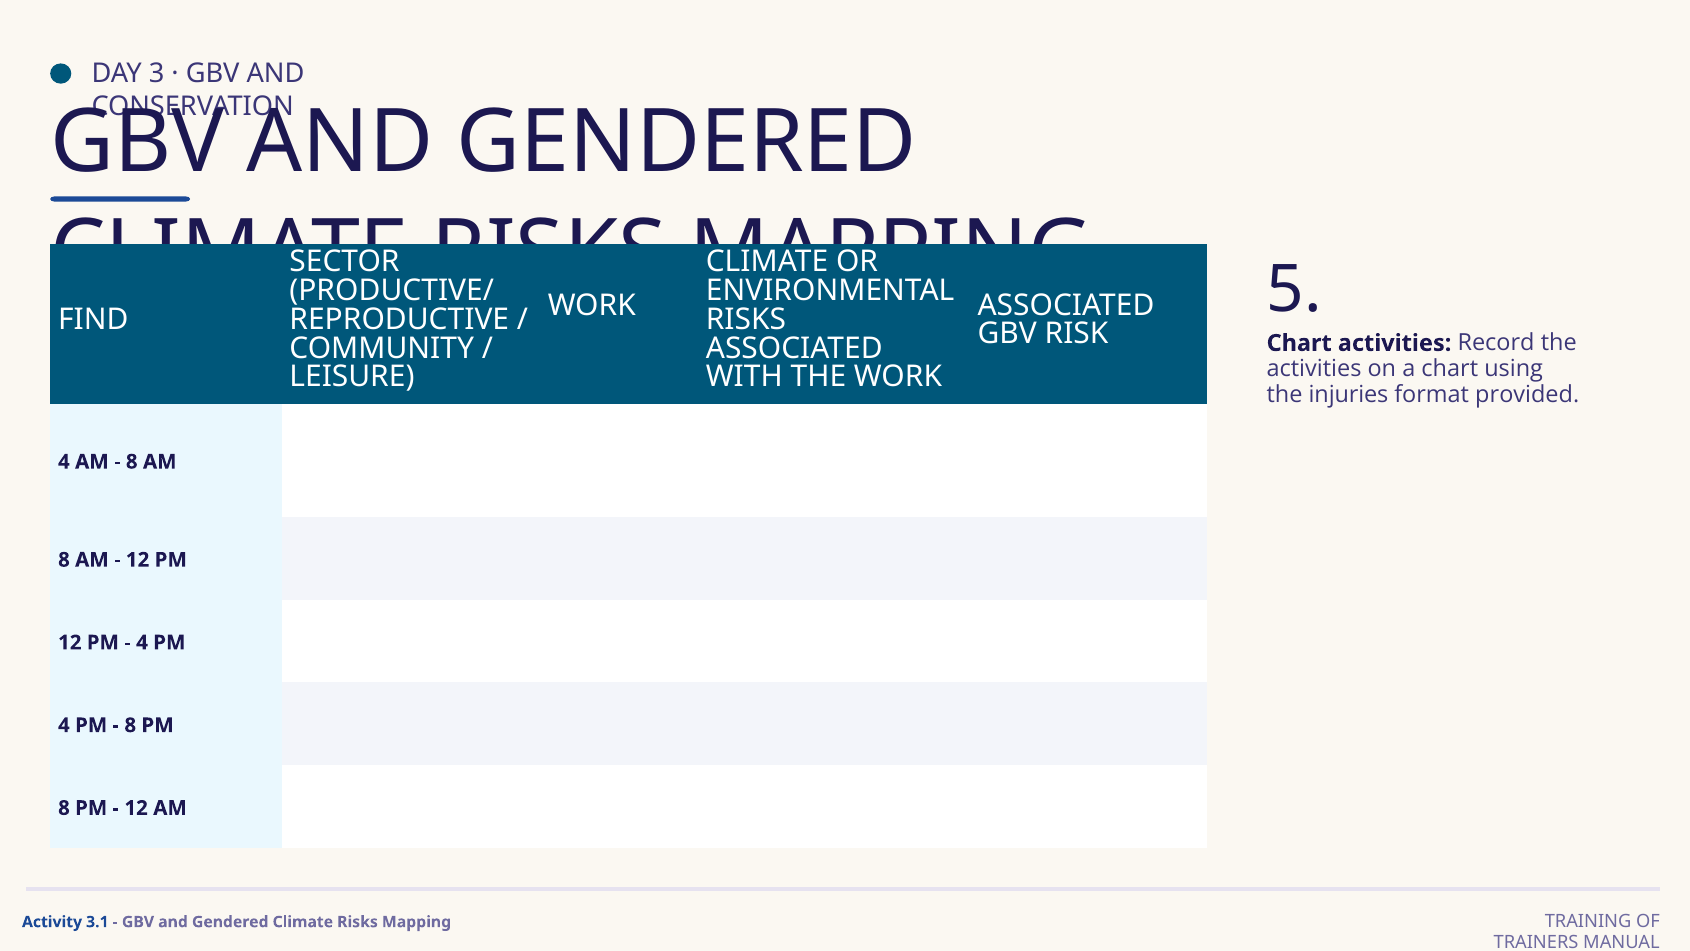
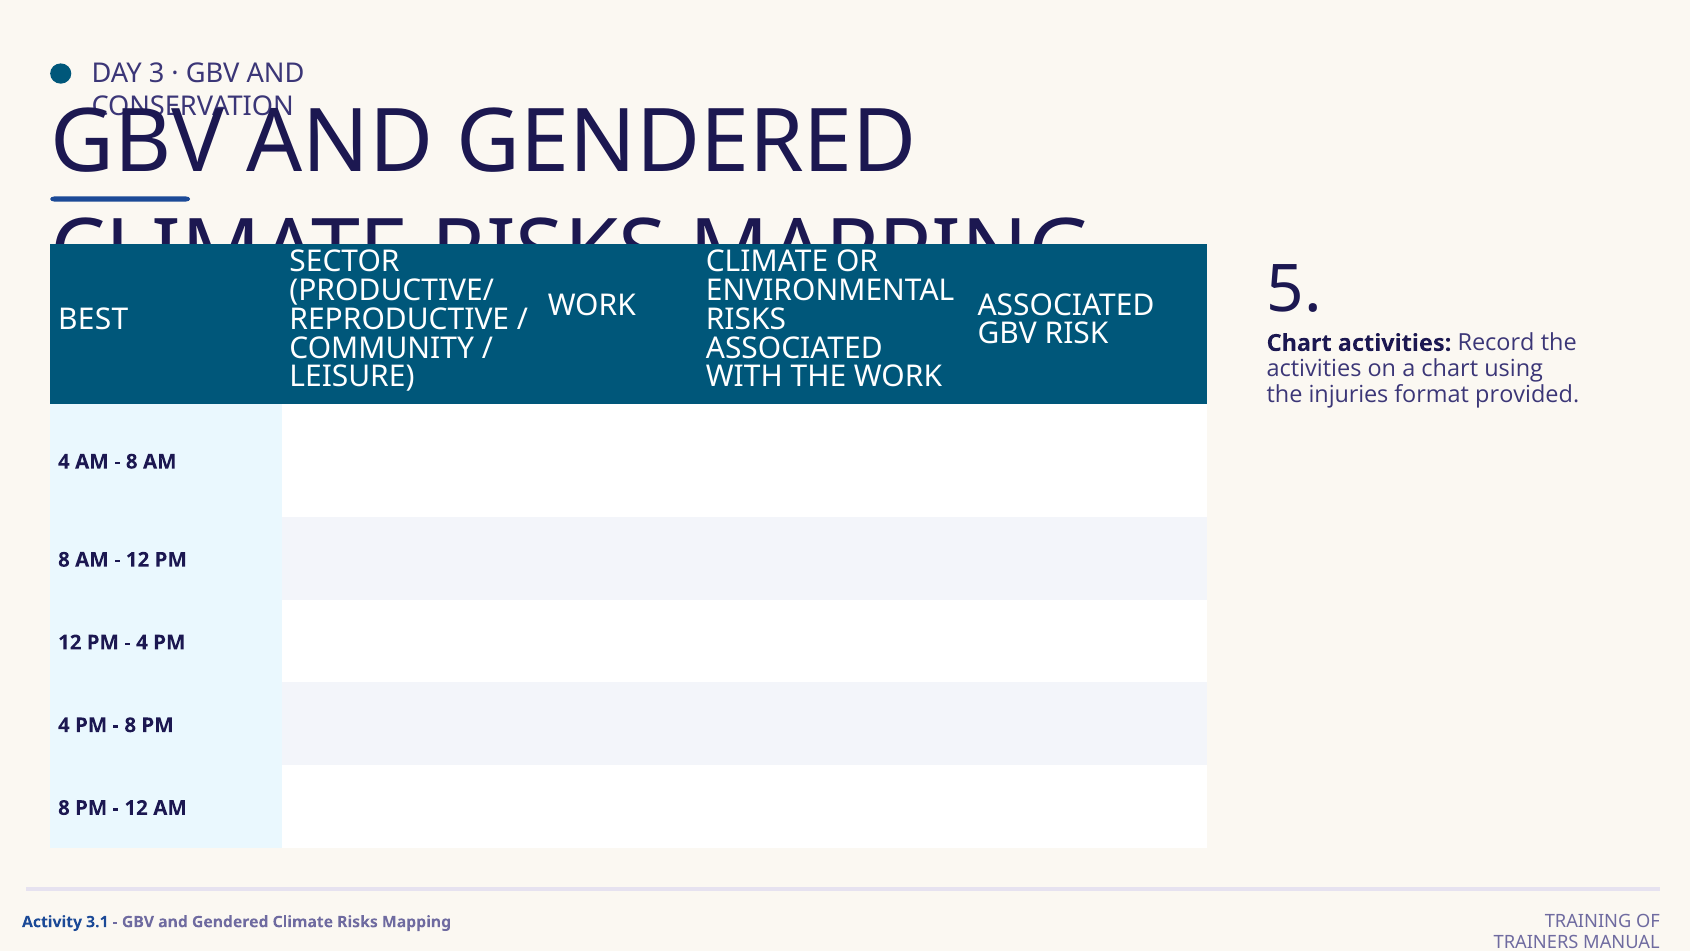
FIND: FIND -> BEST (93, 319)
